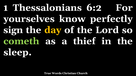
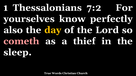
6:2: 6:2 -> 7:2 (94, 8)
sign: sign -> also (13, 30)
cometh colour: light green -> pink (21, 41)
